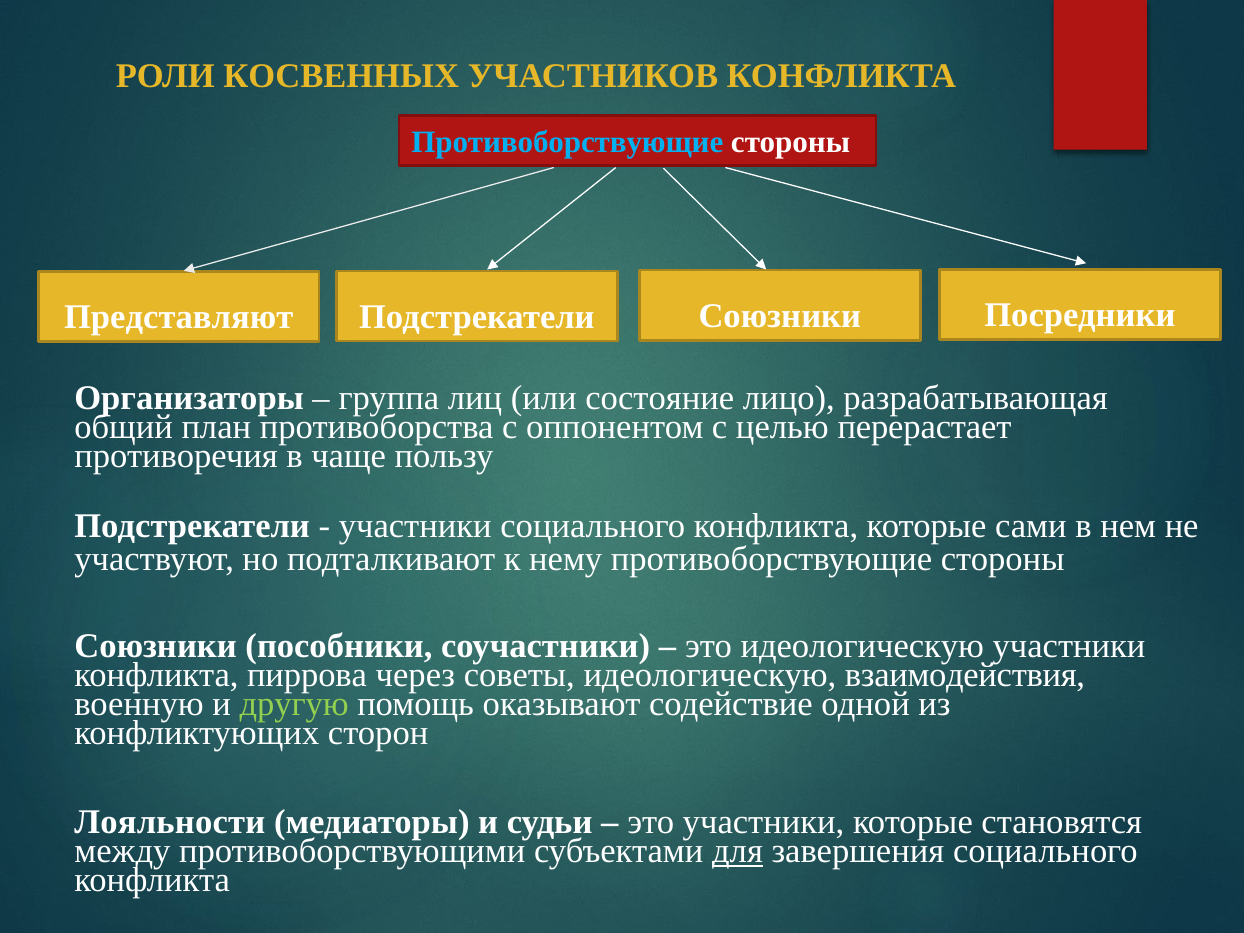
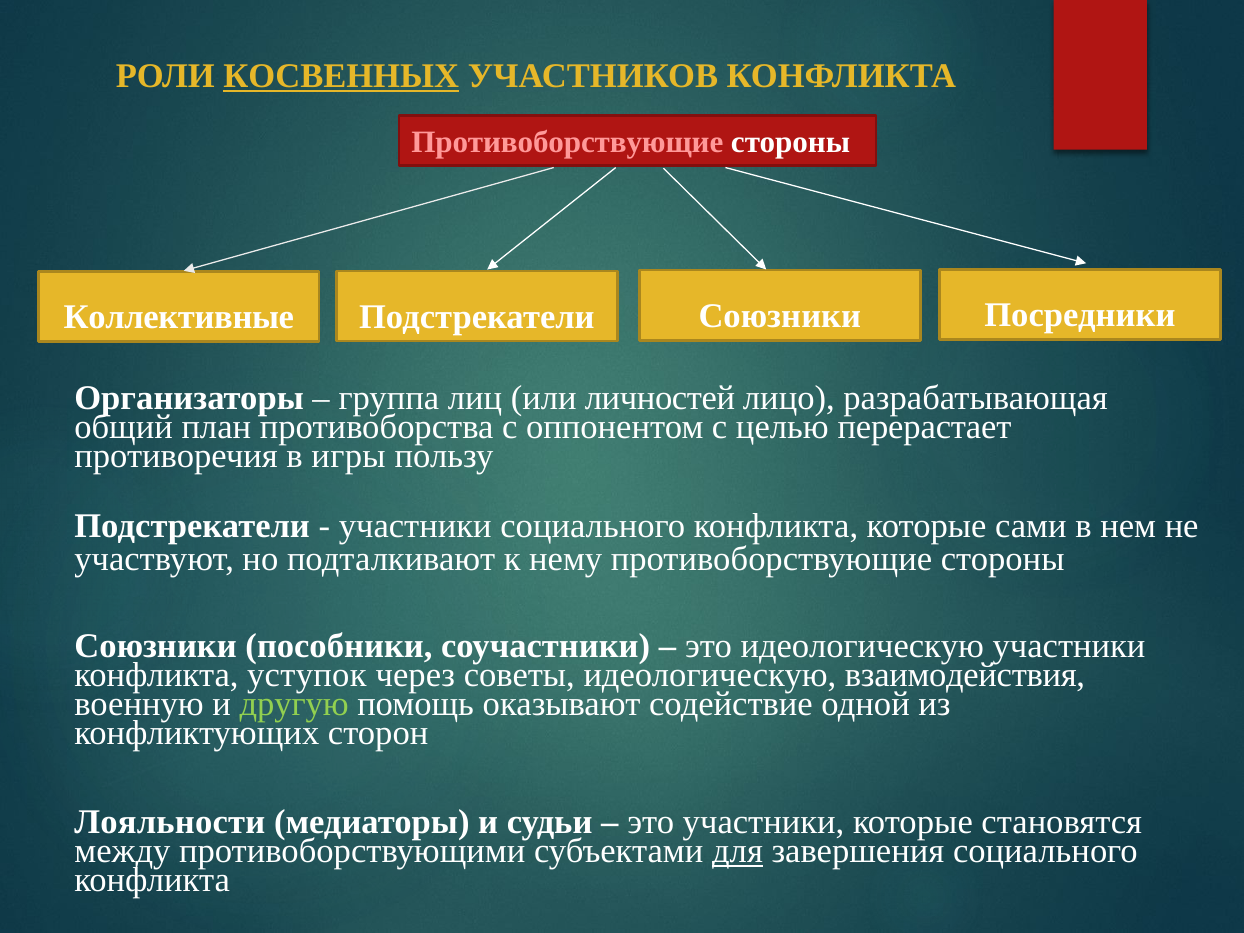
КОСВЕННЫХ underline: none -> present (341, 76)
Противоборствующие colour: light blue -> pink (567, 143)
Представляют: Представляют -> Коллективные (179, 317)
состояние: состояние -> личностей (660, 398)
чаще: чаще -> игры (349, 456)
пиррова: пиррова -> уступок (307, 675)
